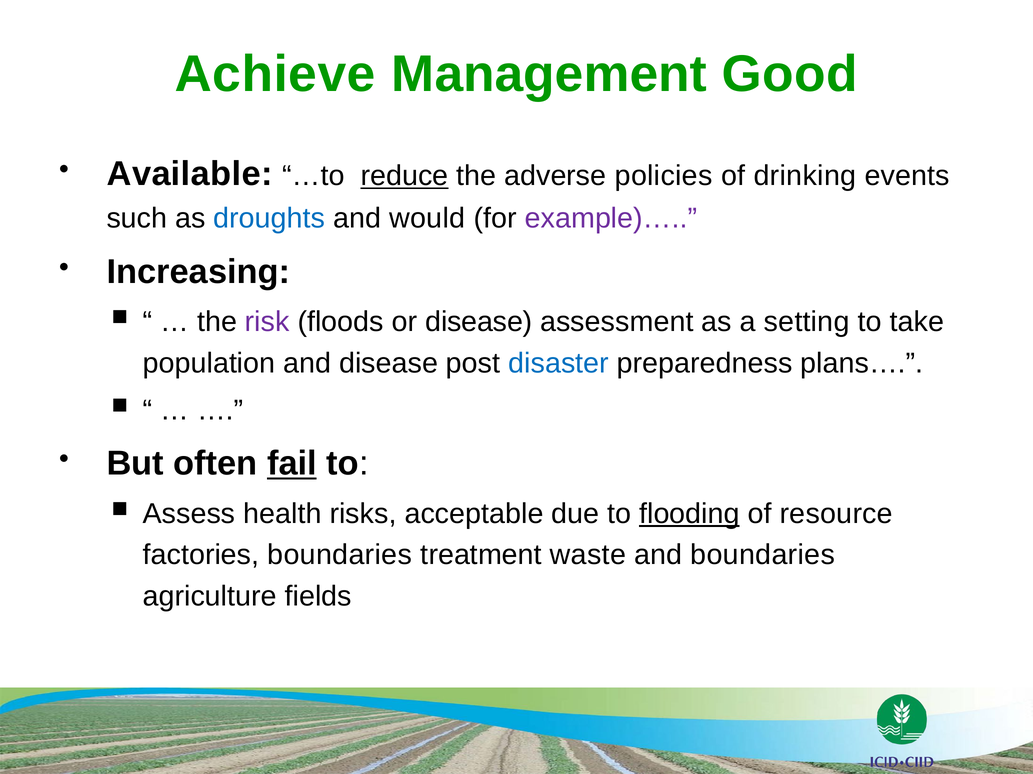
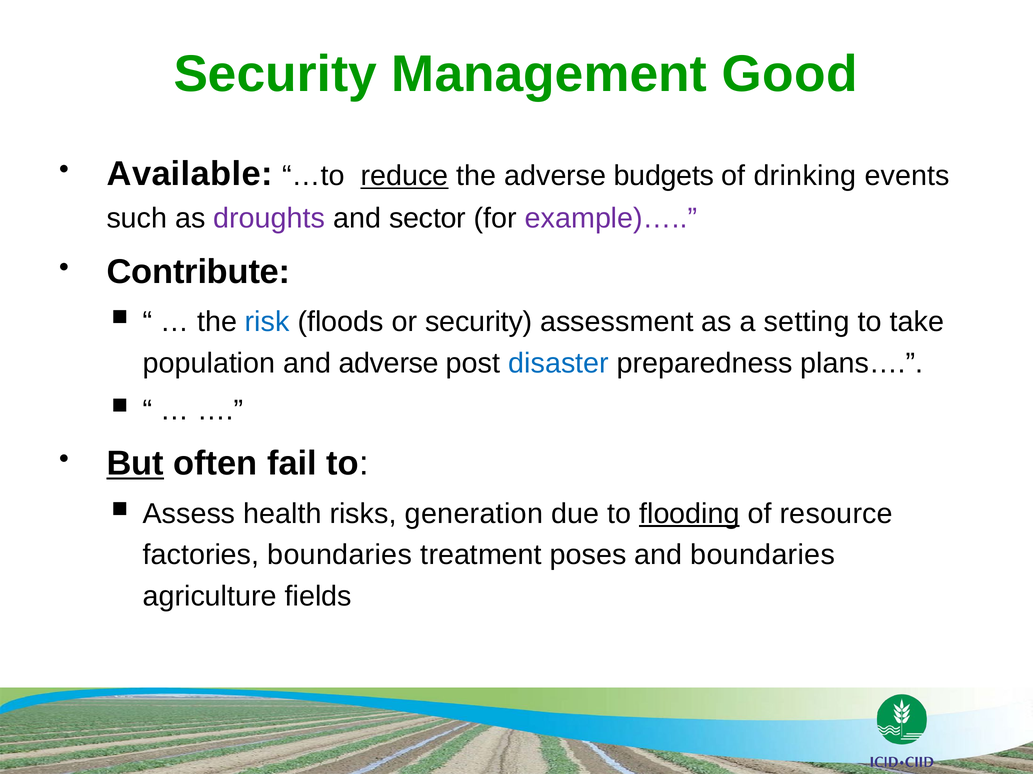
Achieve: Achieve -> Security (275, 74)
policies: policies -> budgets (664, 176)
droughts colour: blue -> purple (269, 219)
would: would -> sector (428, 219)
Increasing: Increasing -> Contribute (199, 272)
risk colour: purple -> blue (267, 322)
or disease: disease -> security (479, 322)
and disease: disease -> adverse (389, 364)
But underline: none -> present (135, 464)
fail underline: present -> none (292, 464)
acceptable: acceptable -> generation (474, 514)
waste: waste -> poses (588, 556)
